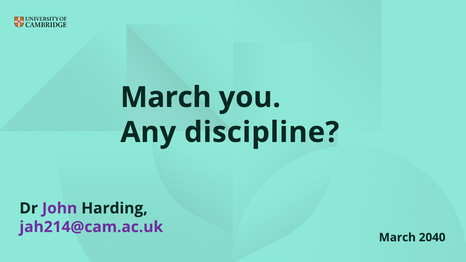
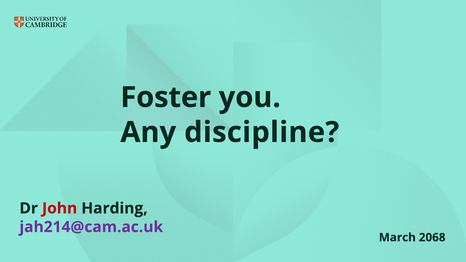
March: March -> Foster (166, 97)
John colour: purple -> red (60, 208)
2040: 2040 -> 2068 (432, 238)
